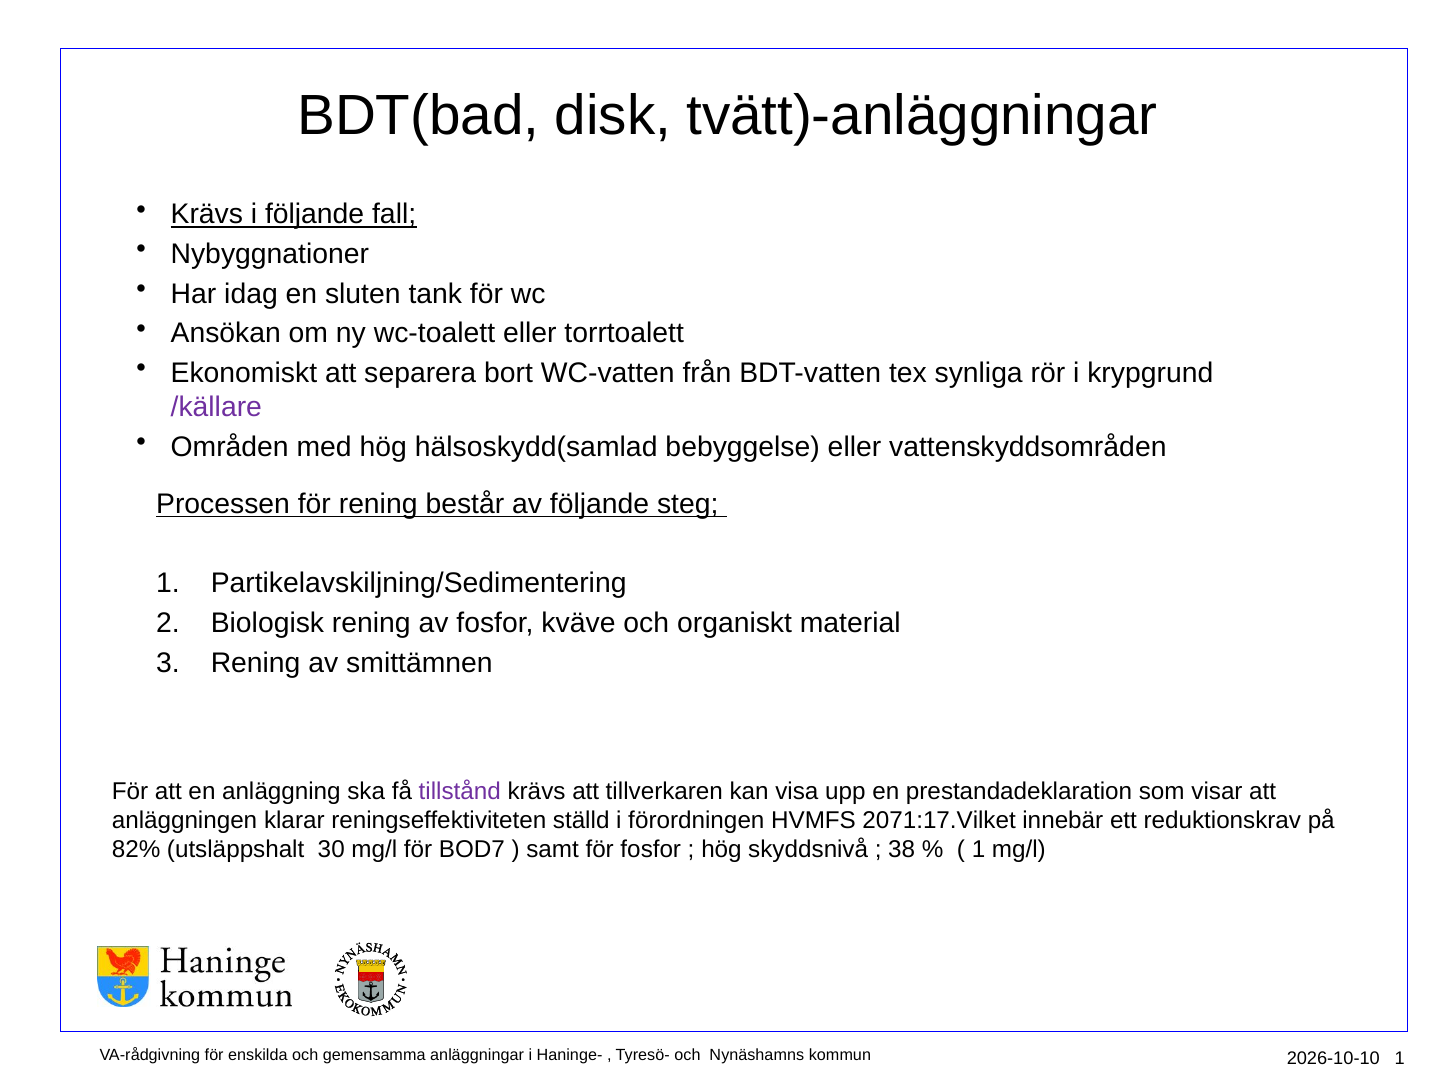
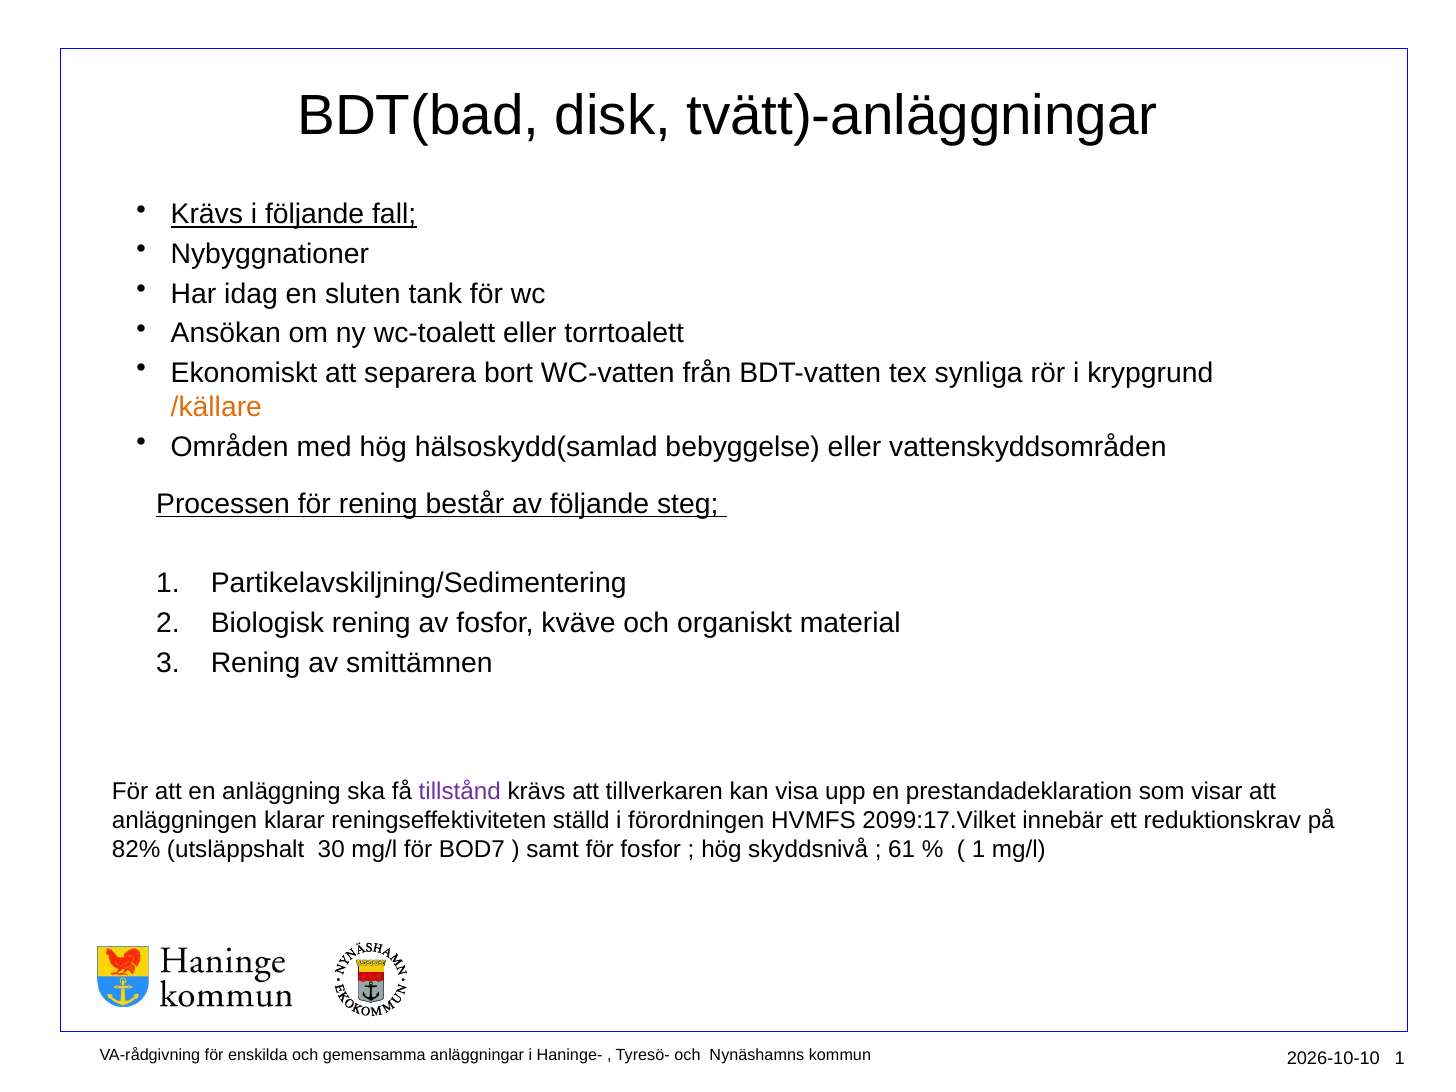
/källare colour: purple -> orange (216, 407)
2071:17.Vilket: 2071:17.Vilket -> 2099:17.Vilket (939, 820)
38: 38 -> 61 (902, 850)
